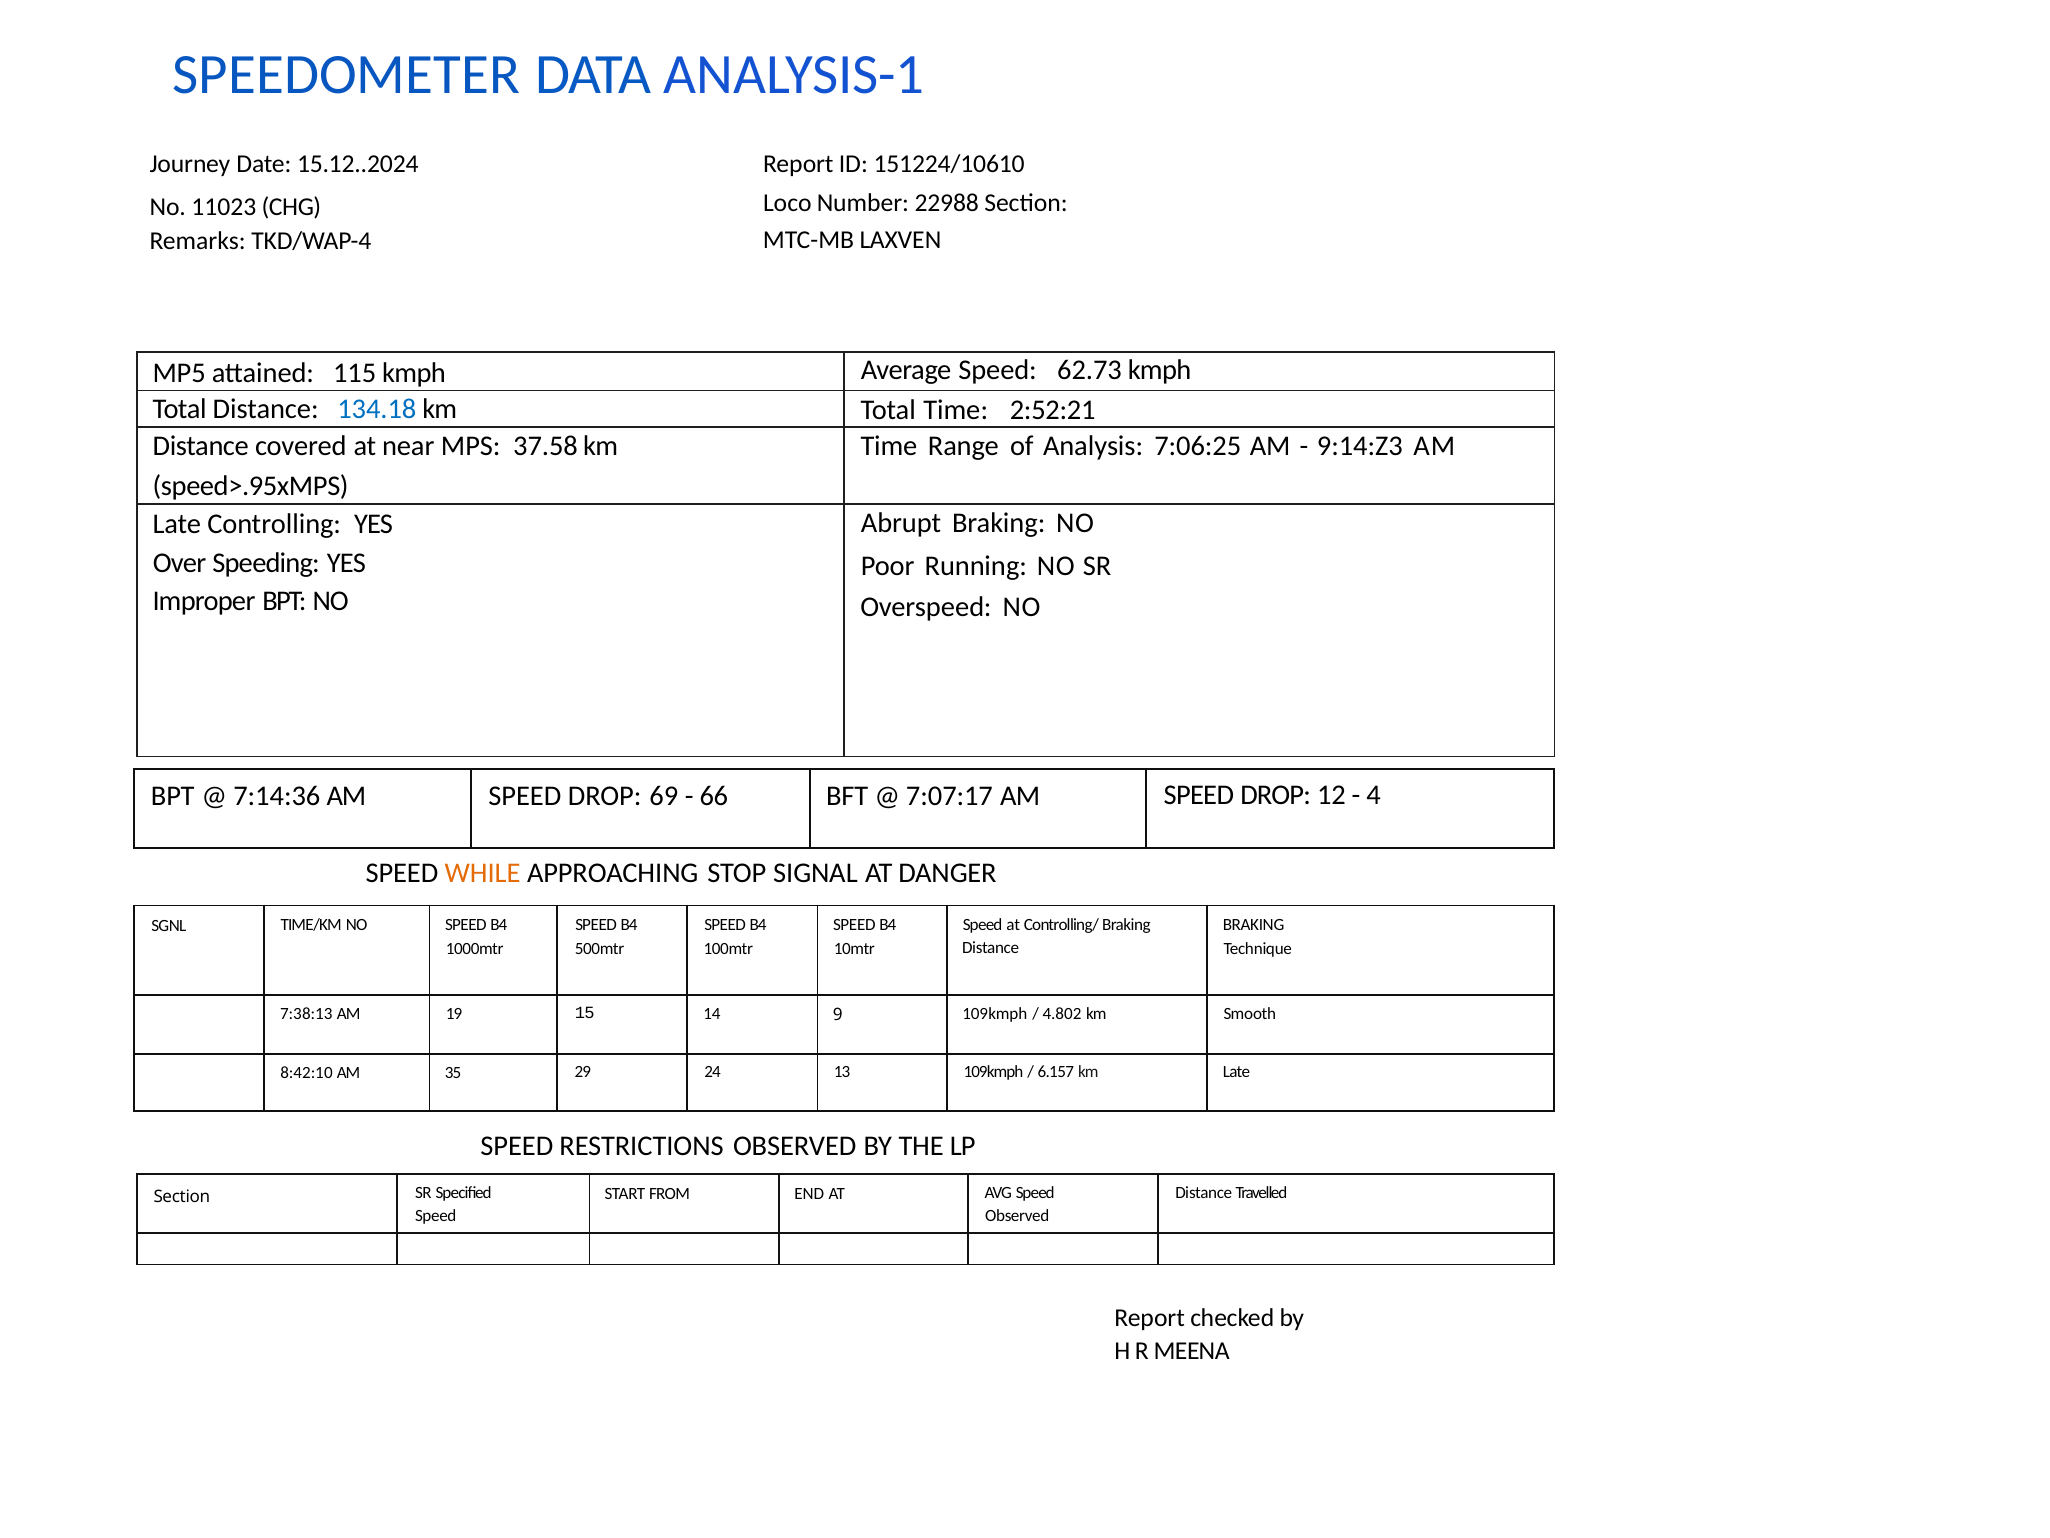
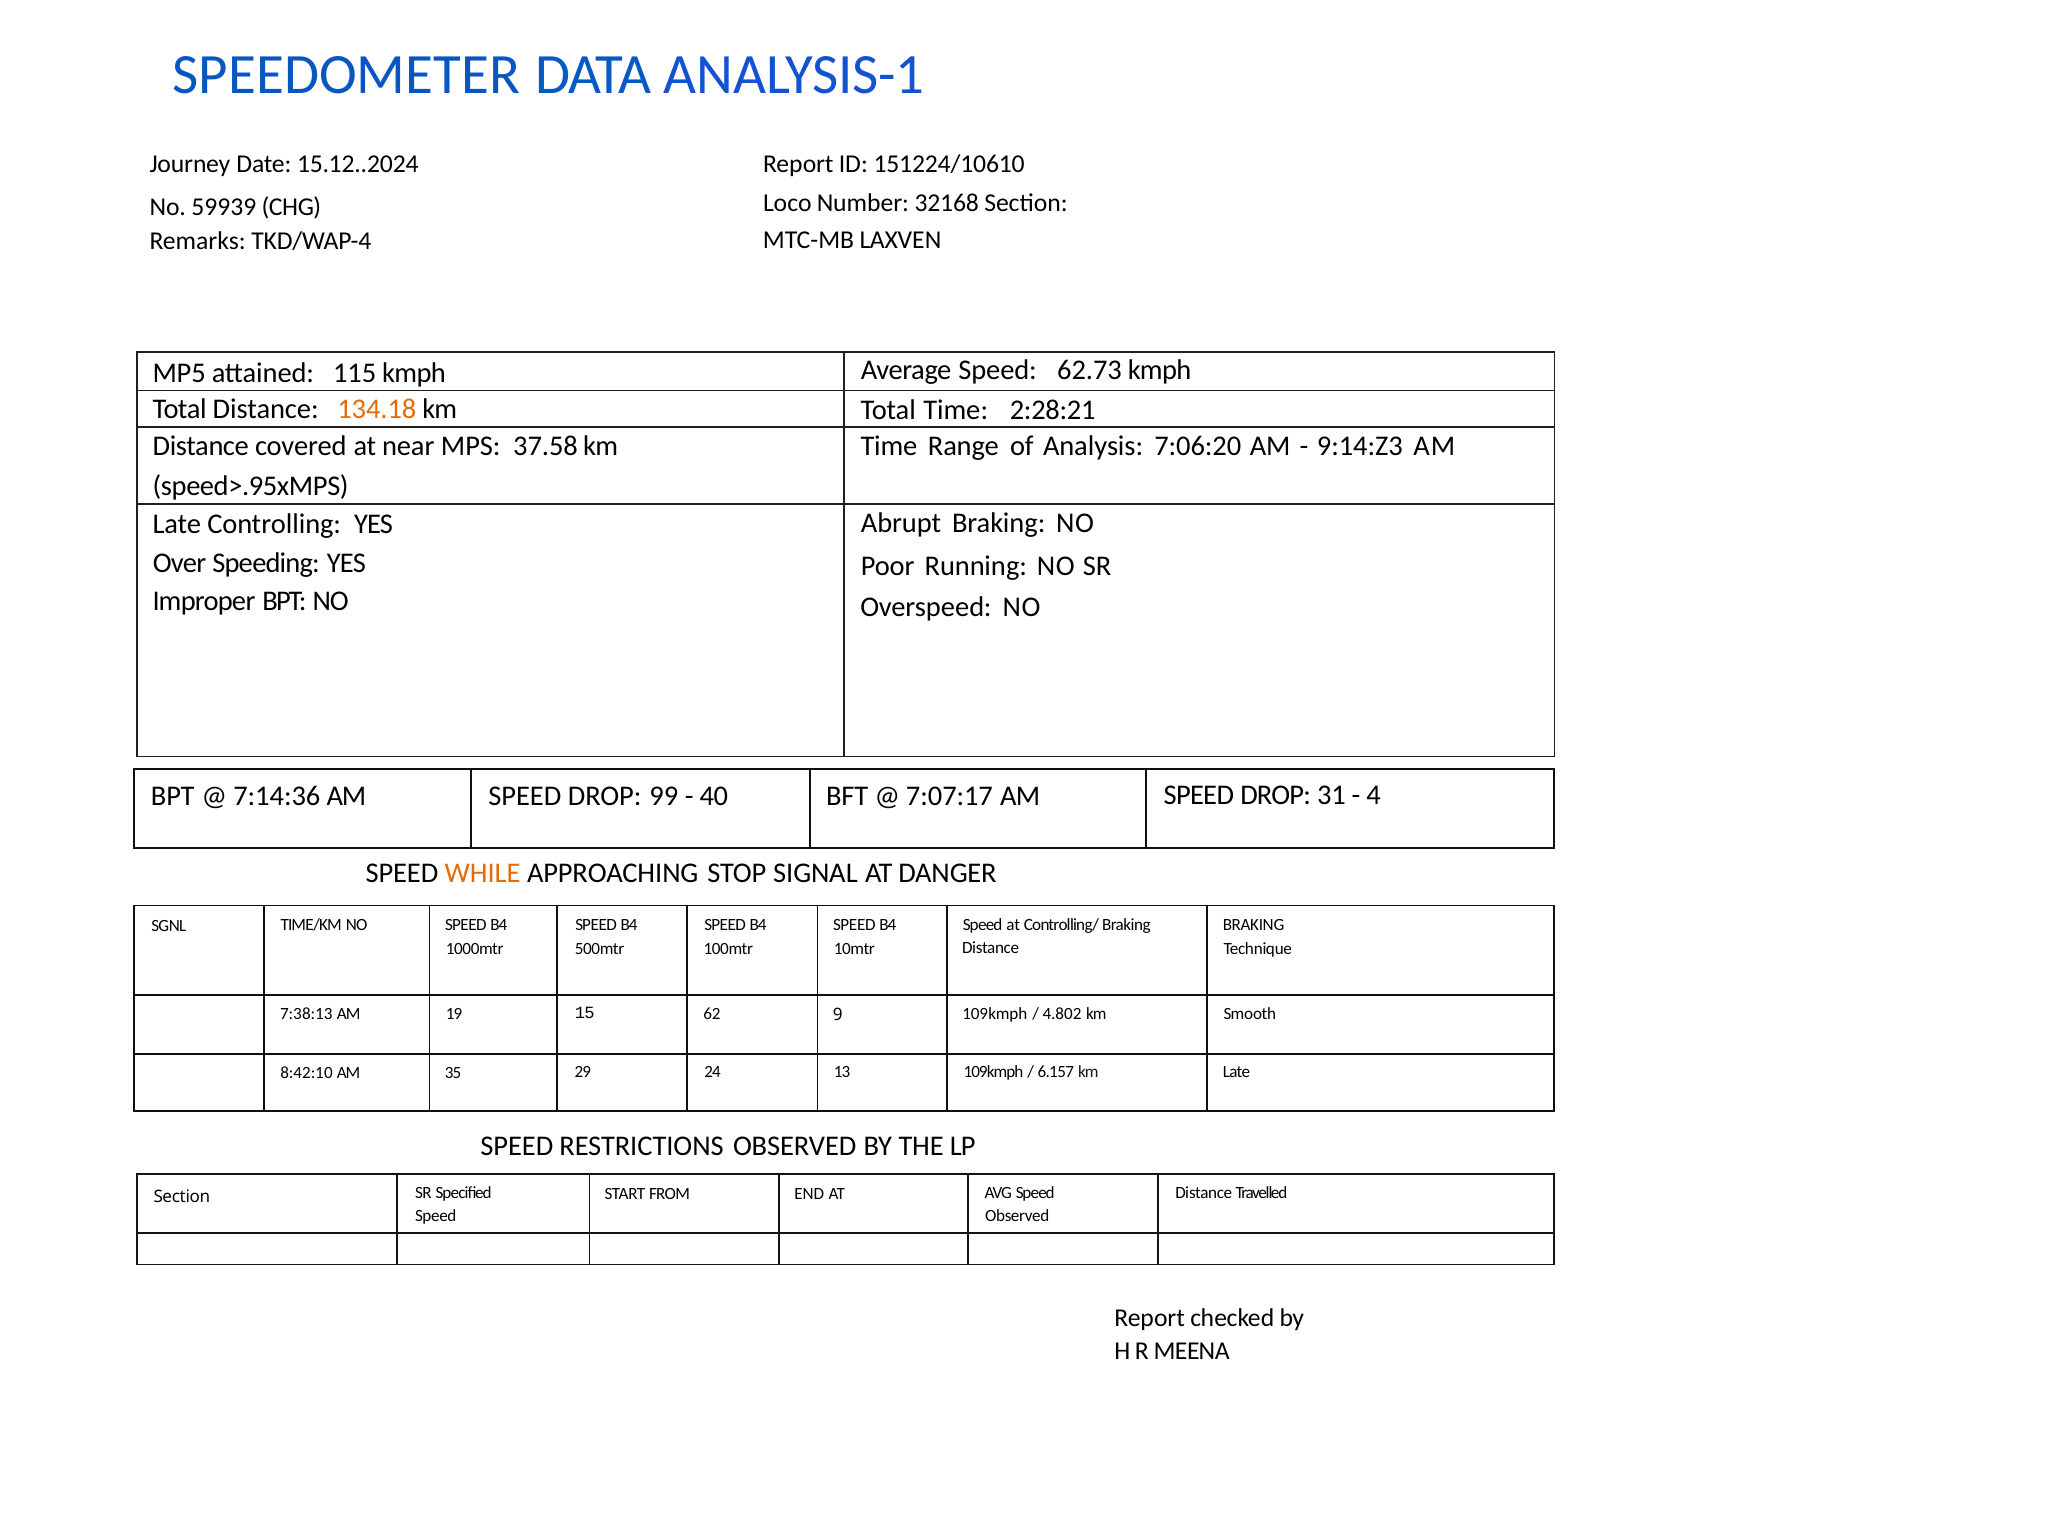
22988: 22988 -> 32168 (947, 203)
11023: 11023 -> 59939 (224, 207)
134.18 colour: blue -> orange (377, 409)
2:52:21: 2:52:21 -> 2:28:21 (1053, 410)
7:06:25: 7:06:25 -> 7:06:20 (1198, 446)
69: 69 -> 99 (664, 795)
66: 66 -> 40 (714, 795)
12: 12 -> 31 (1331, 794)
14: 14 -> 62 (712, 1014)
